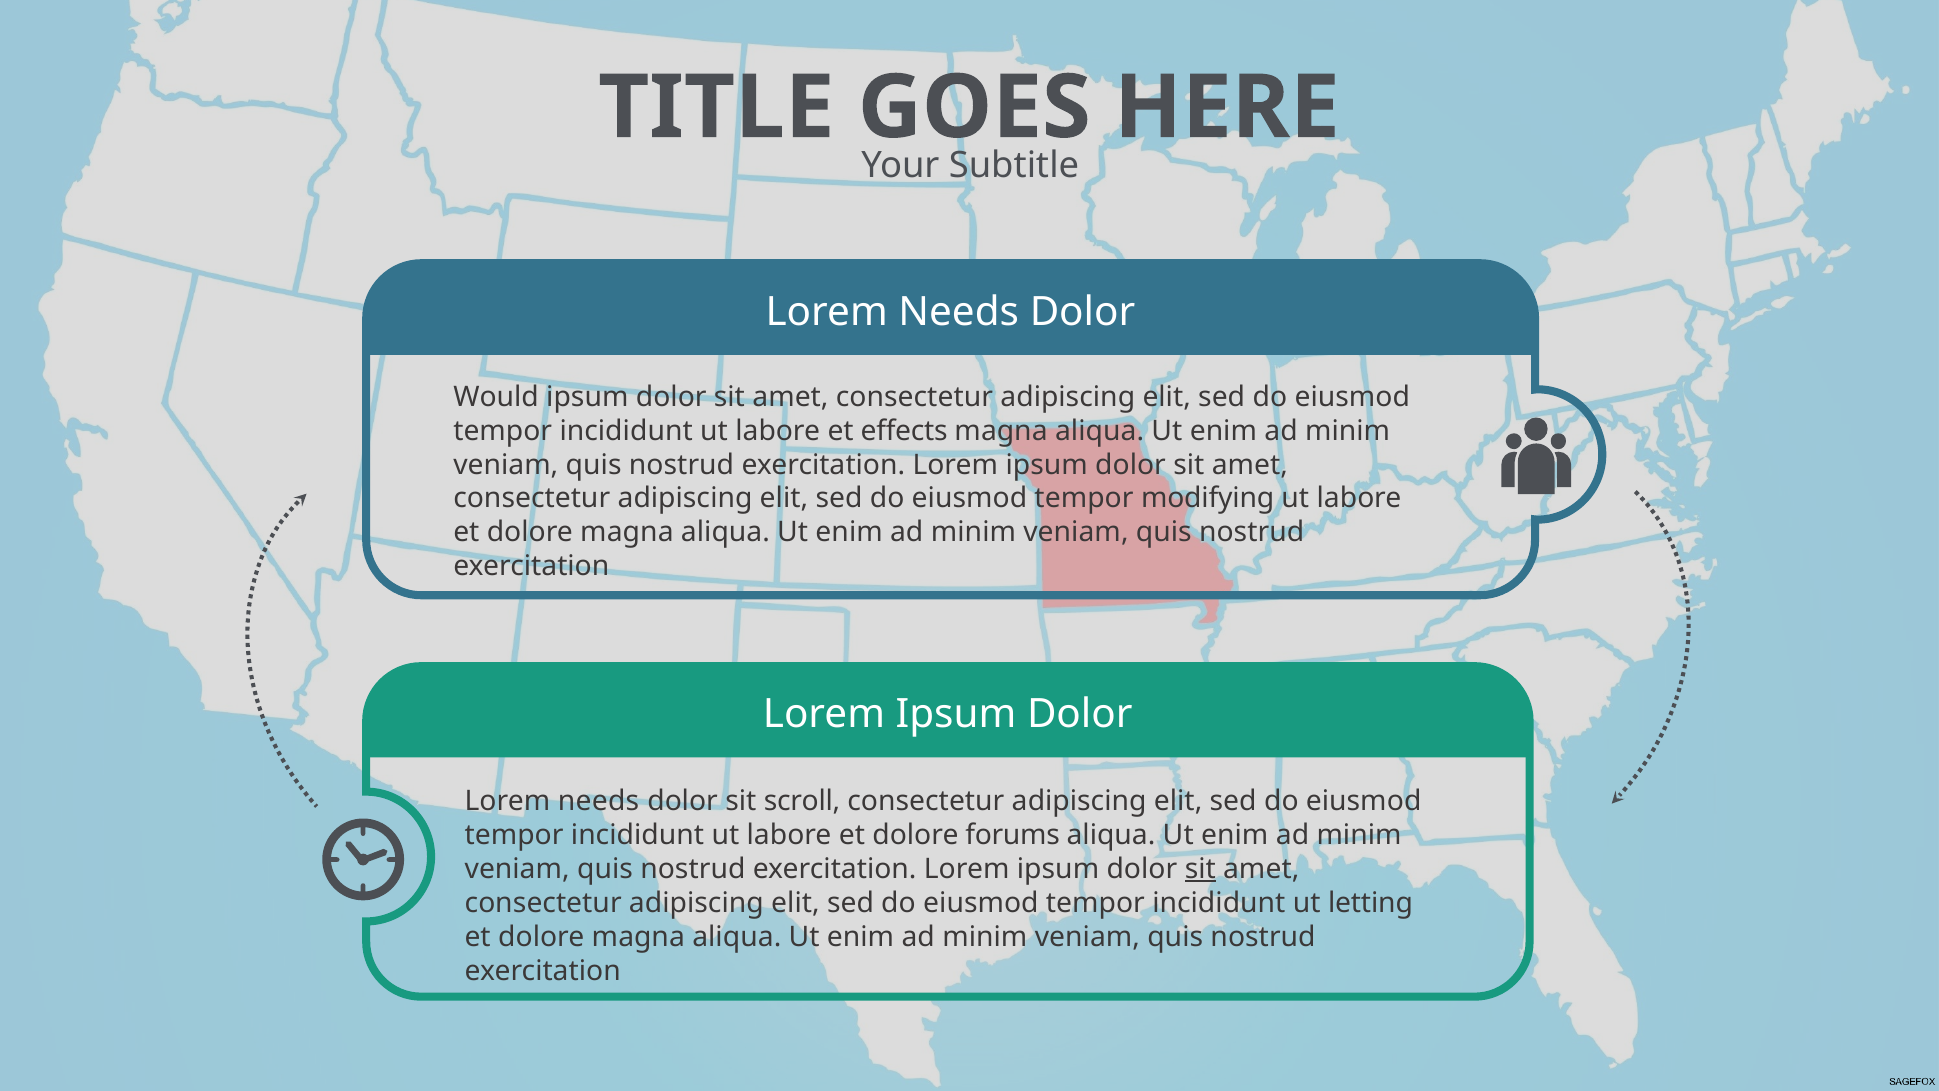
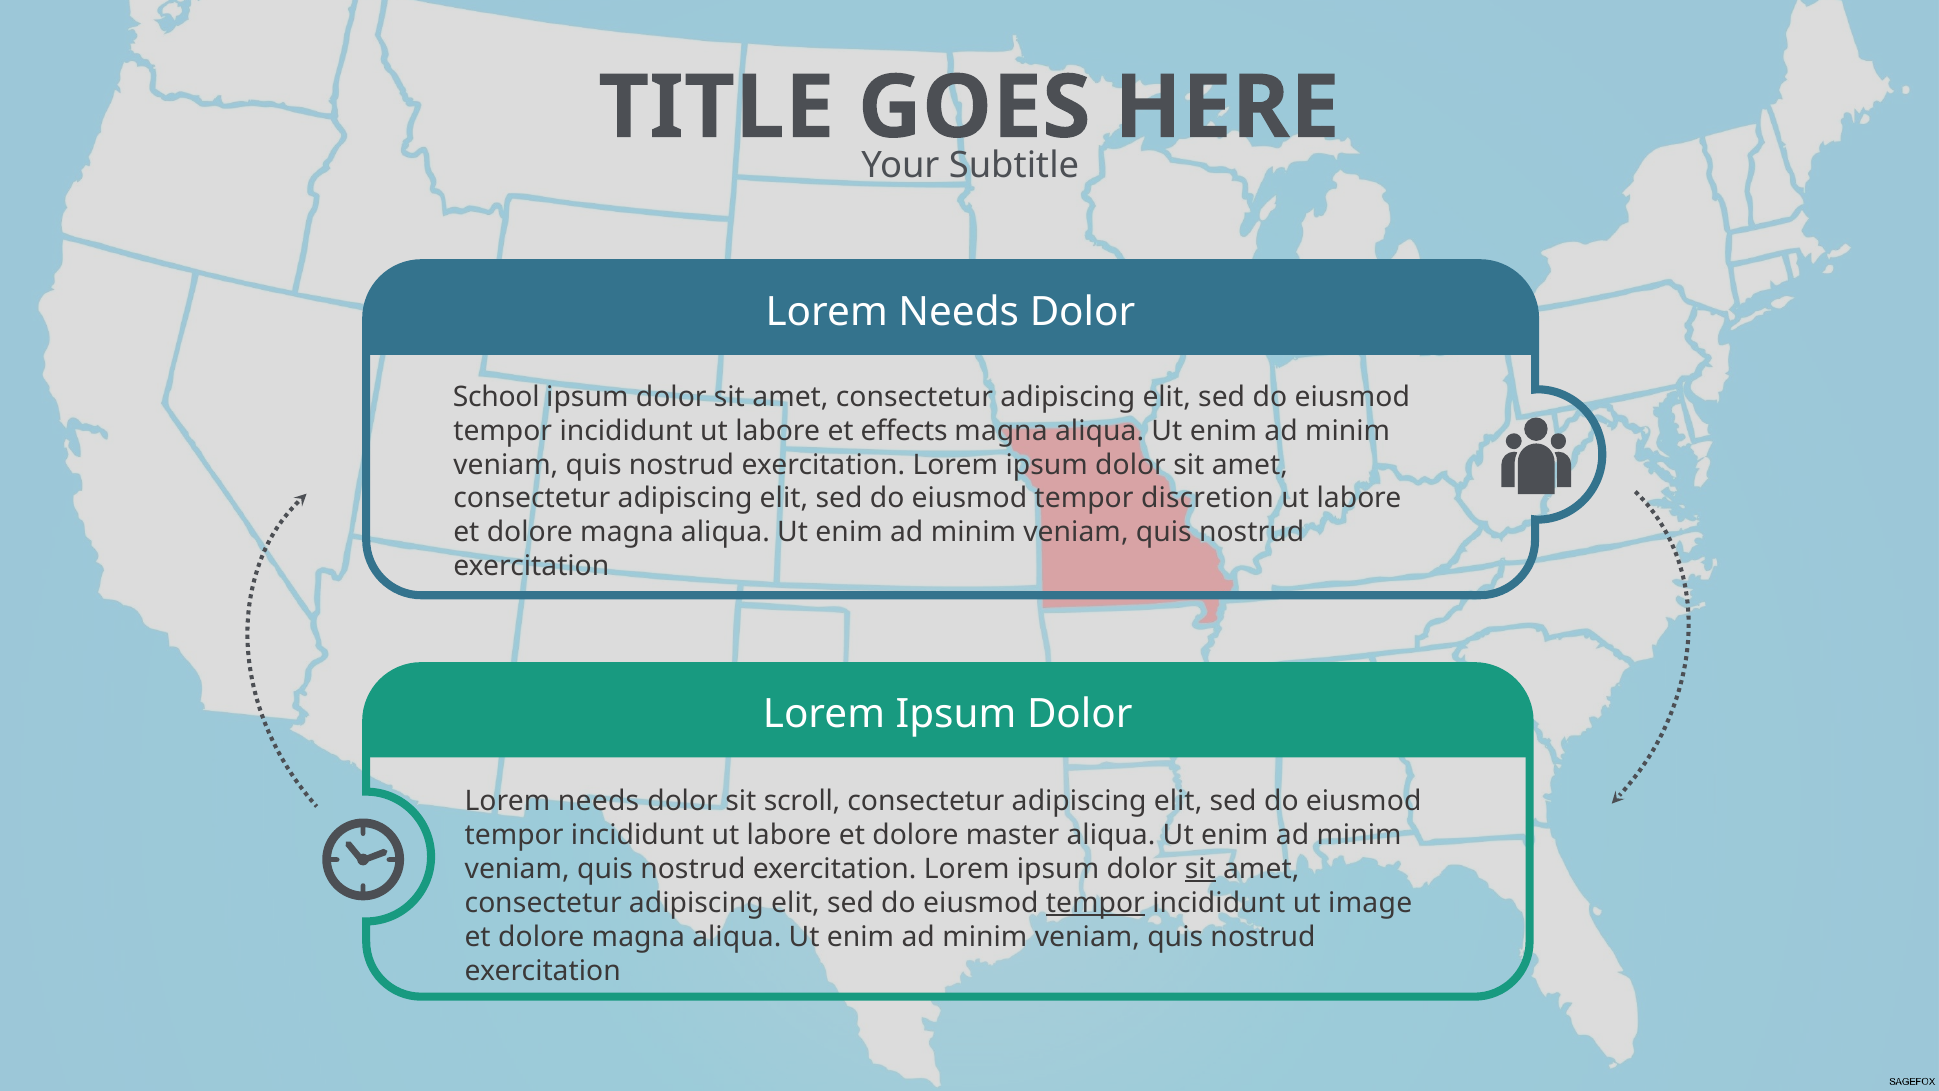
Would: Would -> School (496, 397)
modifying: modifying -> discretion (1207, 499)
forums: forums -> master (1012, 835)
tempor underline: none -> present (1095, 903)
letting: letting -> image (1370, 903)
